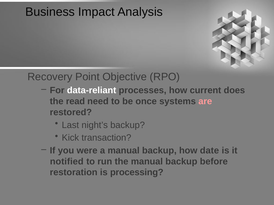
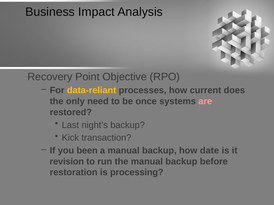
data-reliant colour: white -> yellow (92, 91)
read: read -> only (75, 102)
were: were -> been (87, 151)
notified: notified -> revision (67, 162)
